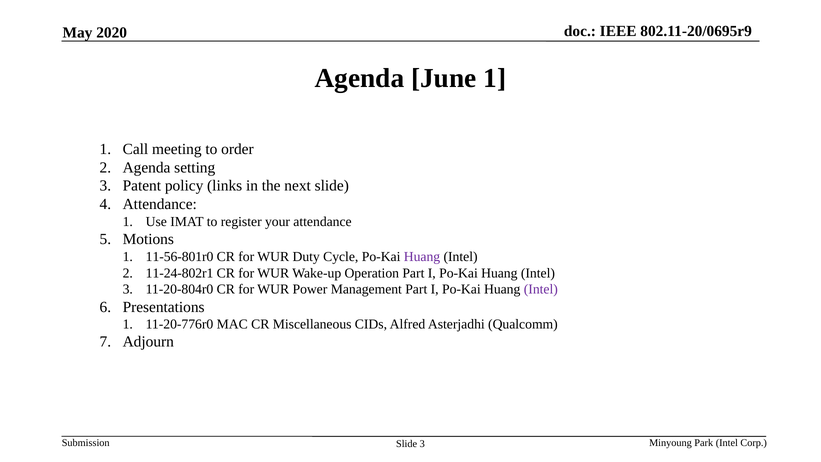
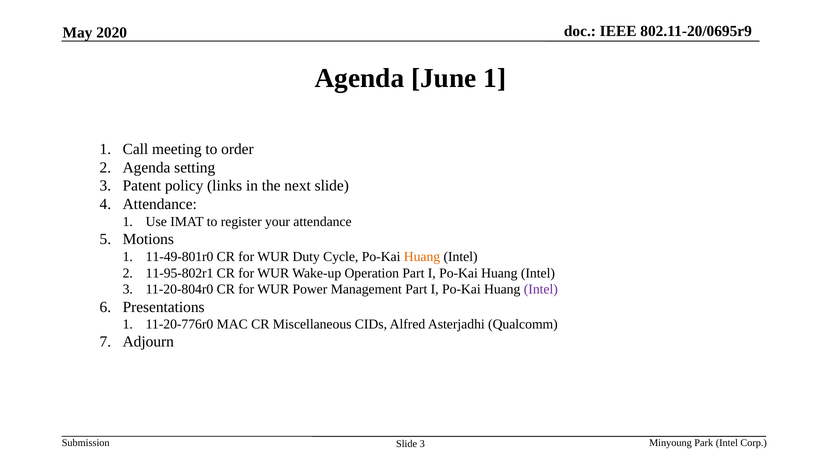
11-56-801r0: 11-56-801r0 -> 11-49-801r0 (180, 257)
Huang colour: purple -> orange (422, 257)
11-24-802r1: 11-24-802r1 -> 11-95-802r1 (180, 273)
